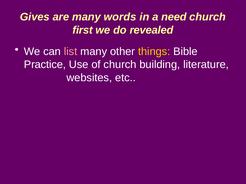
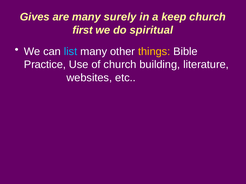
words: words -> surely (120, 17)
need: need -> keep (174, 17)
revealed: revealed -> spiritual (151, 30)
list colour: pink -> light blue (71, 52)
